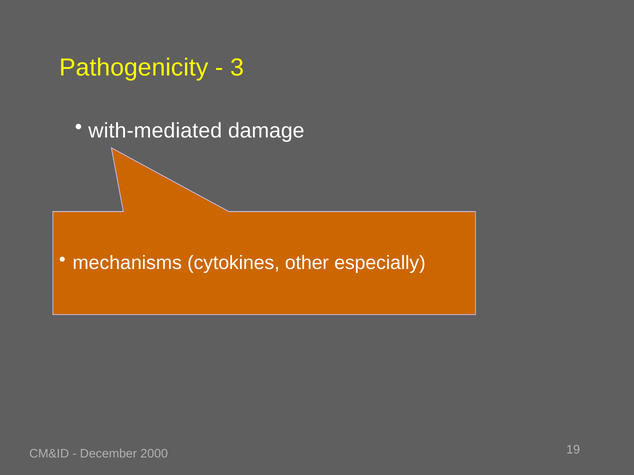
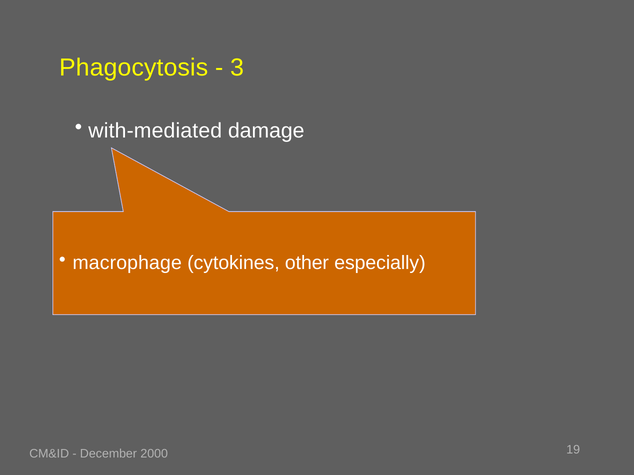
Pathogenicity: Pathogenicity -> Phagocytosis (134, 68)
mechanisms: mechanisms -> macrophage (127, 263)
